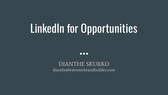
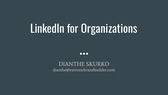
Opportunities: Opportunities -> Organizations (109, 29)
